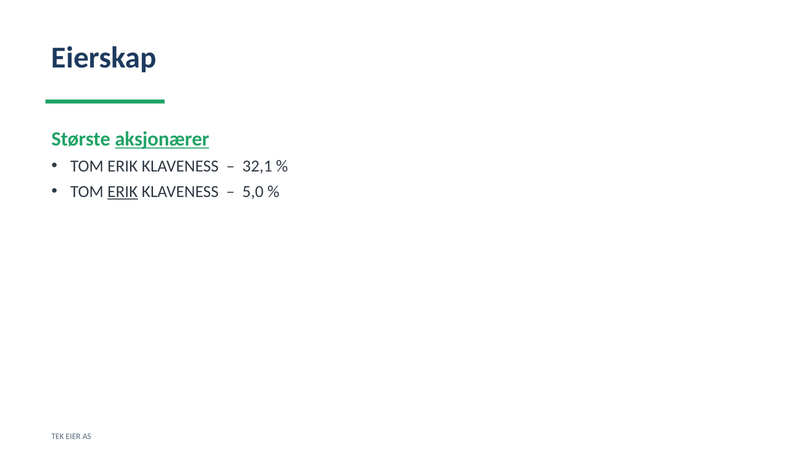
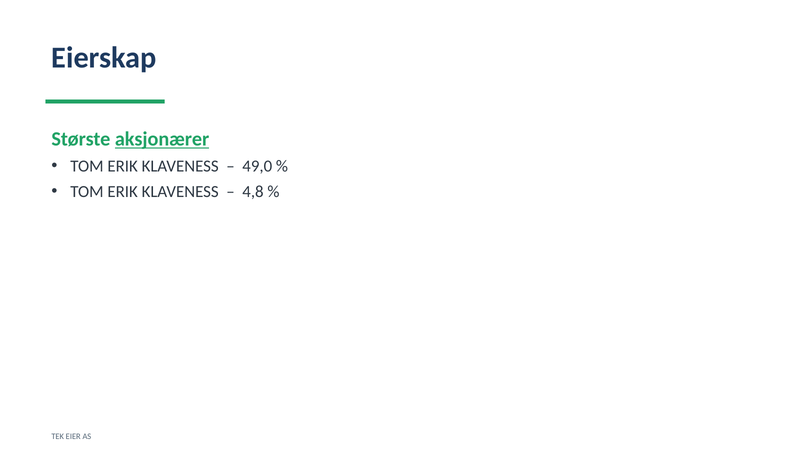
32,1: 32,1 -> 49,0 (257, 166)
ERIK underline: present -> none (123, 191)
5,0: 5,0 -> 4,8 (253, 191)
